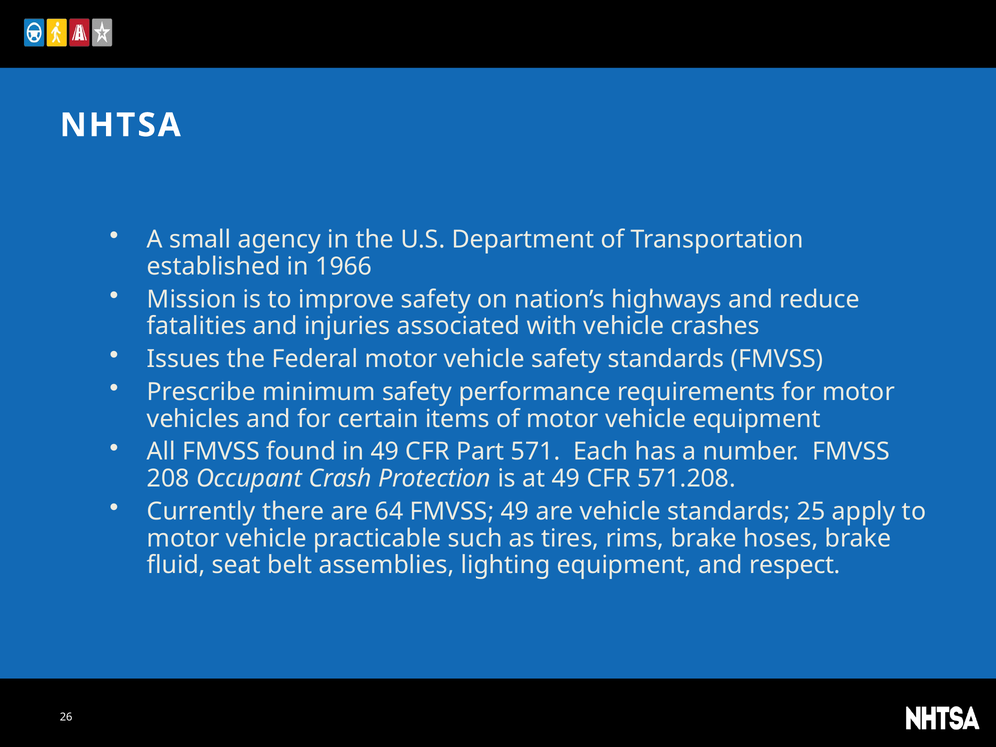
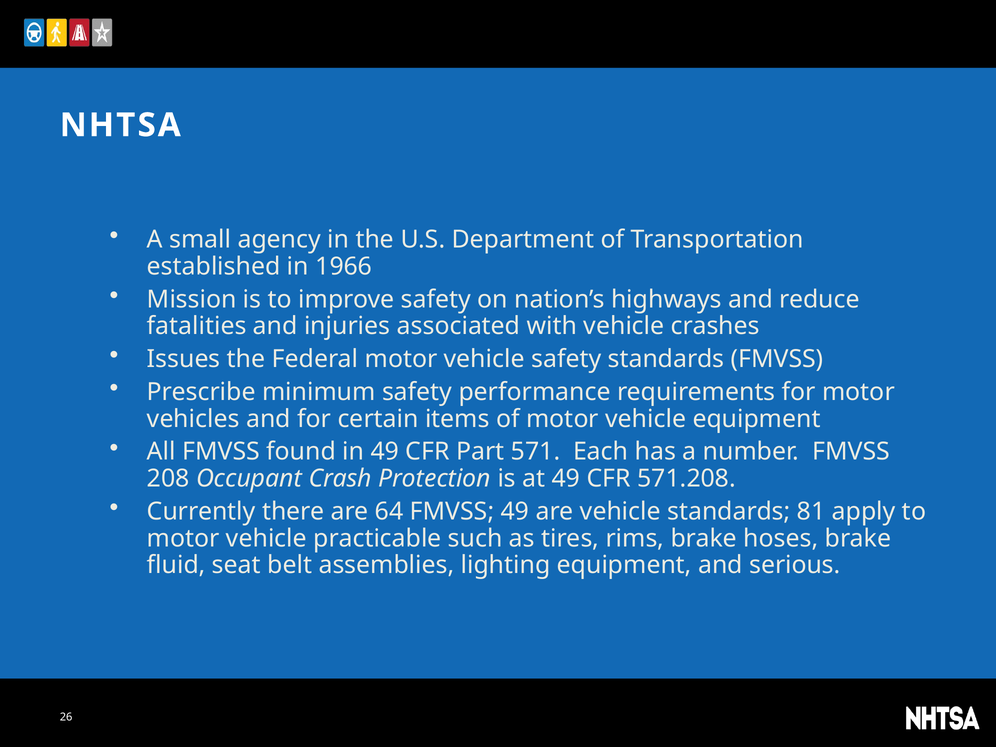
25: 25 -> 81 (811, 511)
respect: respect -> serious (795, 565)
